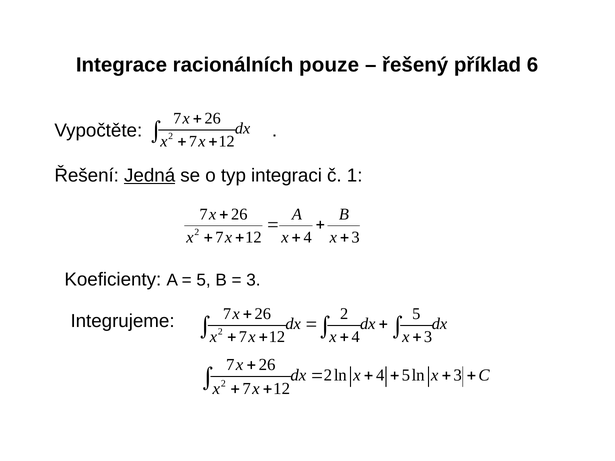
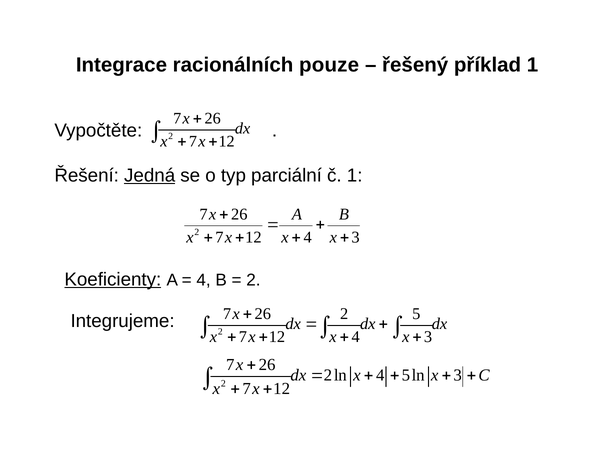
příklad 6: 6 -> 1 (532, 65)
integraci: integraci -> parciální (287, 176)
Koeficienty underline: none -> present (113, 280)
5: 5 -> 4 (204, 280)
3: 3 -> 2 (253, 280)
